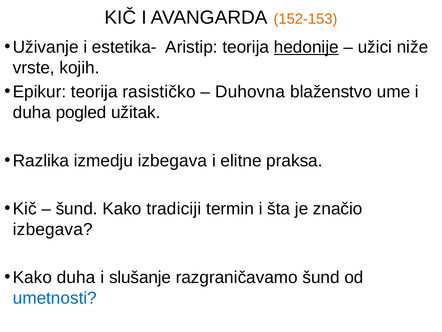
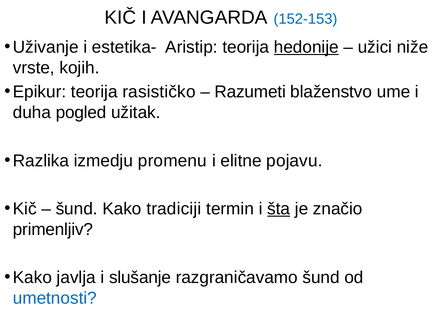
152-153 colour: orange -> blue (305, 19)
Duhovna: Duhovna -> Razumeti (250, 92)
izmedju izbegava: izbegava -> promenu (172, 160)
praksa: praksa -> pojavu (294, 160)
šta underline: none -> present (279, 208)
izbegava: izbegava -> primenljiv (53, 229)
Kako duha: duha -> javlja (76, 277)
